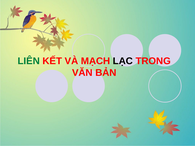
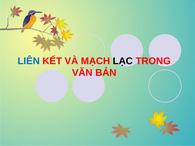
LIÊN colour: green -> blue (29, 61)
